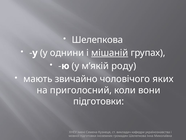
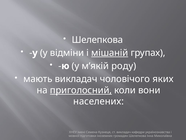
однини: однини -> відміни (67, 53)
мають звичайно: звичайно -> викладач (76, 79)
приголосний underline: none -> present (81, 90)
підготовки: підготовки -> населених (99, 101)
